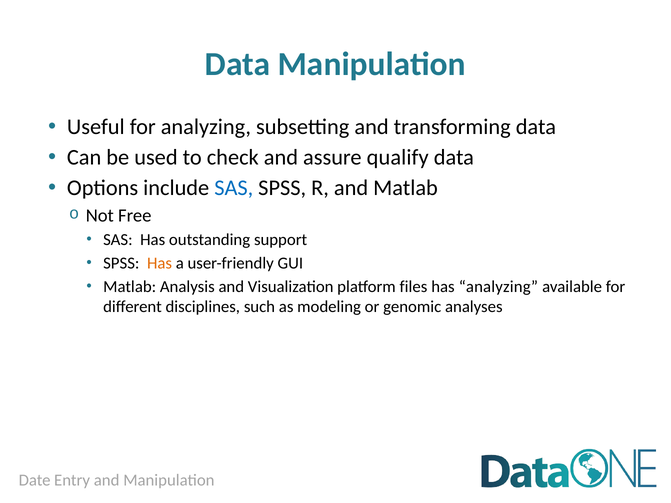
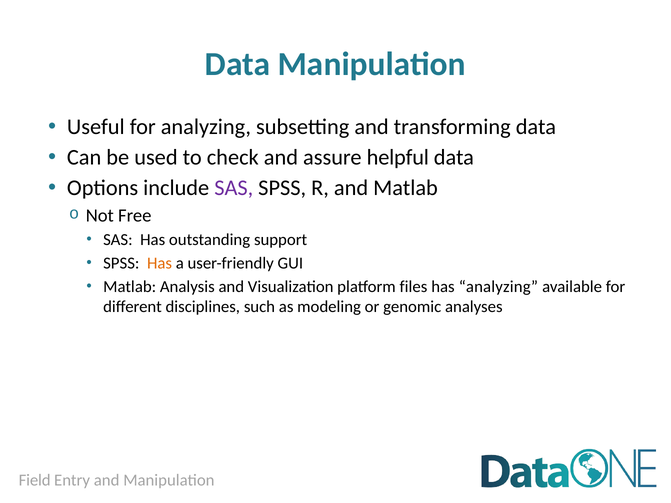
qualify: qualify -> helpful (398, 158)
SAS colour: blue -> purple (234, 188)
Date: Date -> Field (35, 481)
